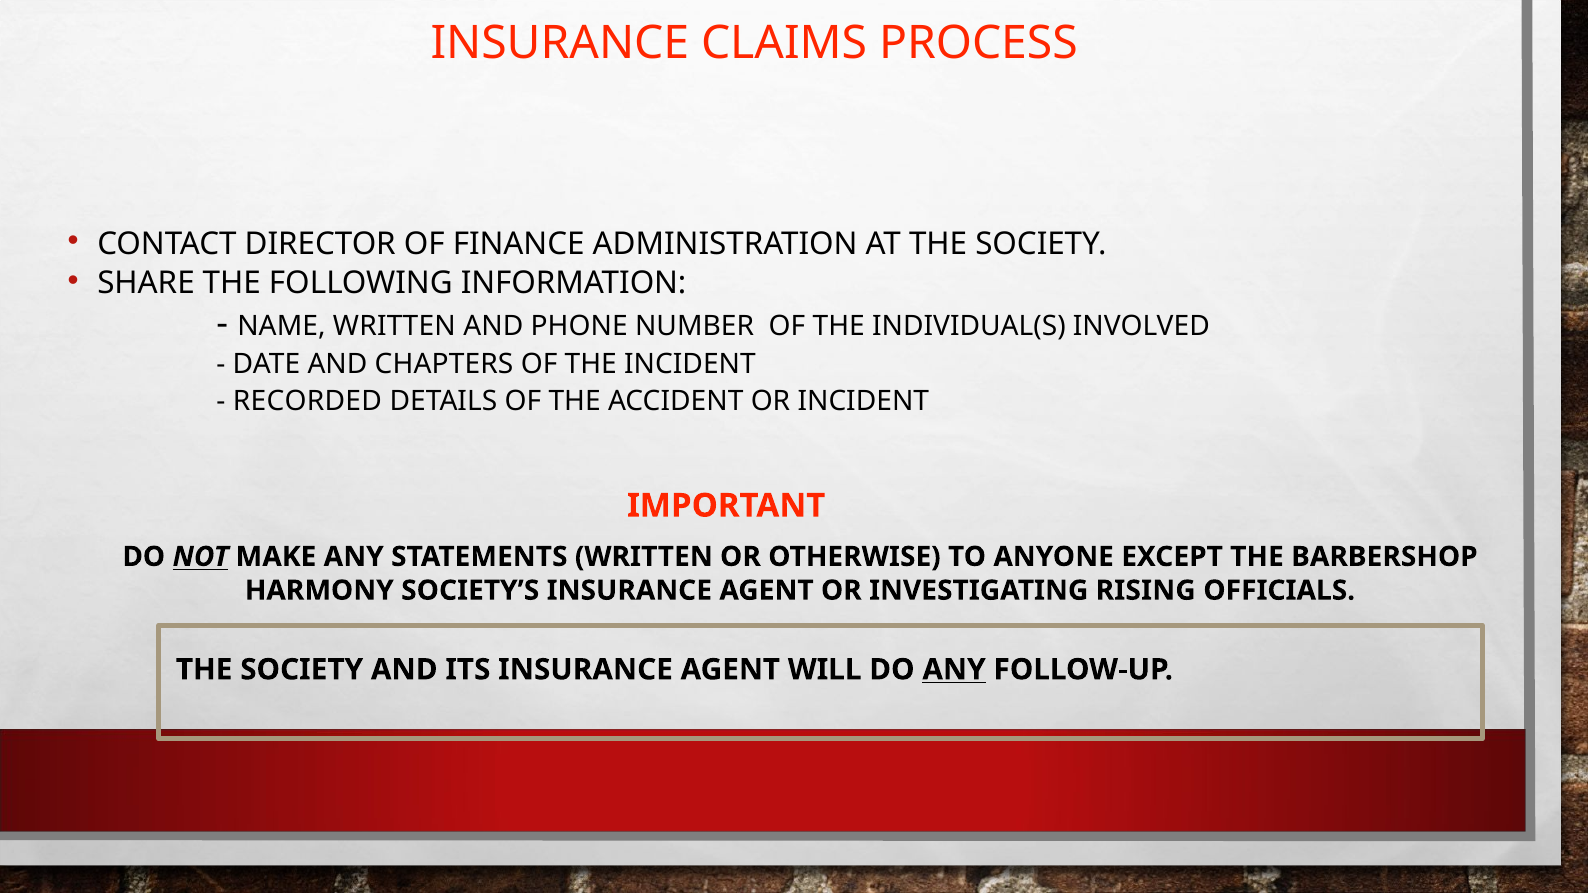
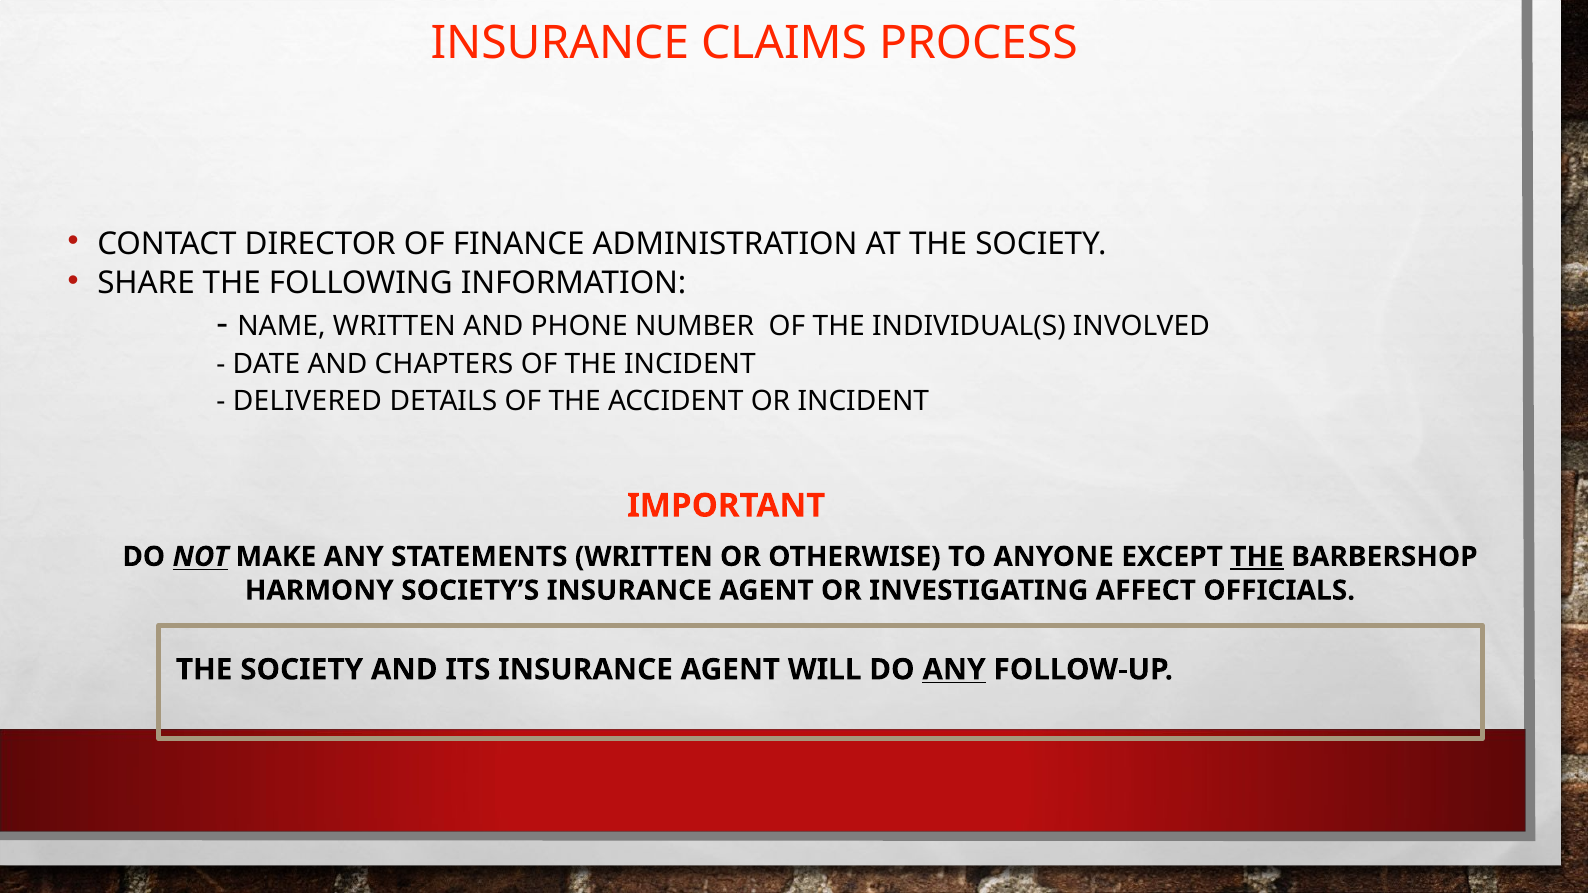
RECORDED: RECORDED -> DELIVERED (307, 401)
THE underline: none -> present (1257, 557)
RISING: RISING -> AFFECT (1146, 591)
